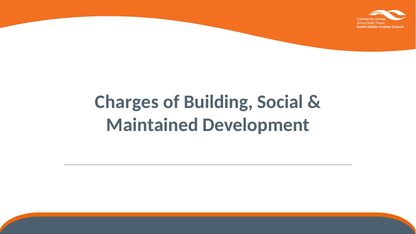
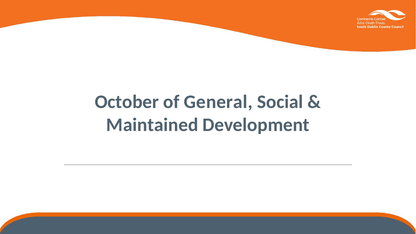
Charges: Charges -> October (127, 102)
Building: Building -> General (218, 102)
